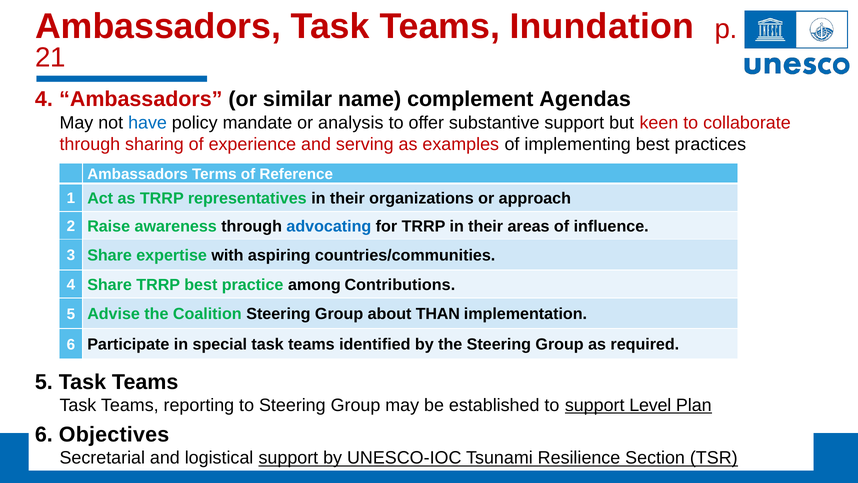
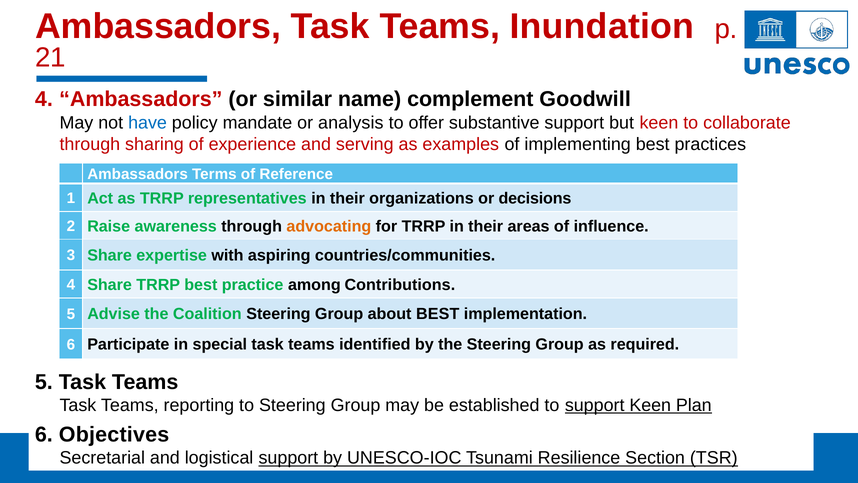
Agendas: Agendas -> Goodwill (585, 99)
approach: approach -> decisions (535, 198)
advocating colour: blue -> orange (329, 226)
about THAN: THAN -> BEST (438, 314)
support Level: Level -> Keen (650, 405)
